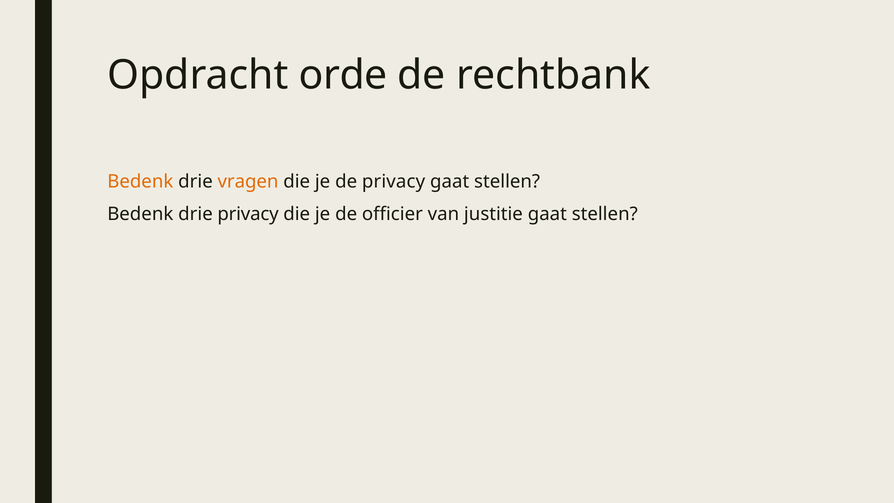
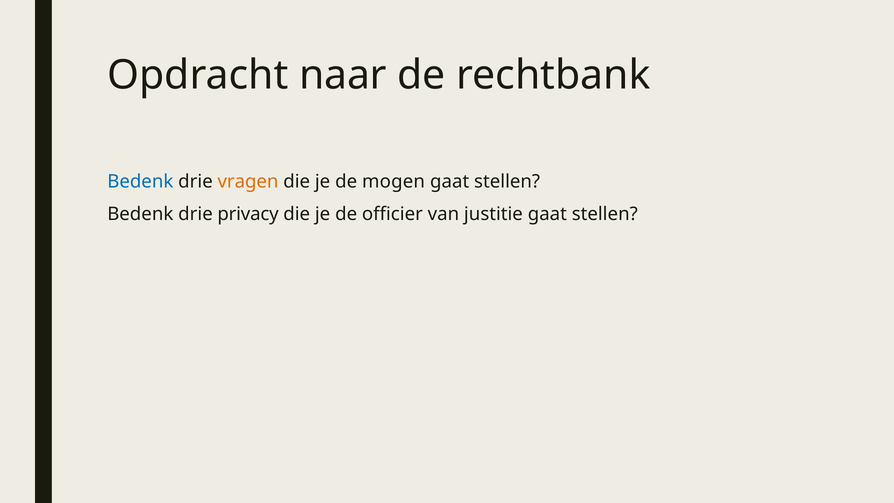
orde: orde -> naar (343, 75)
Bedenk colour: orange -> blue (140, 182)
de privacy: privacy -> mogen (394, 182)
